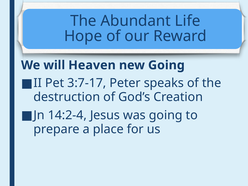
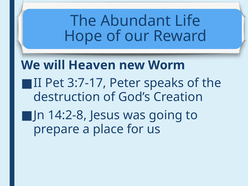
new Going: Going -> Worm (166, 65)
14:2-4: 14:2-4 -> 14:2-8 (67, 115)
